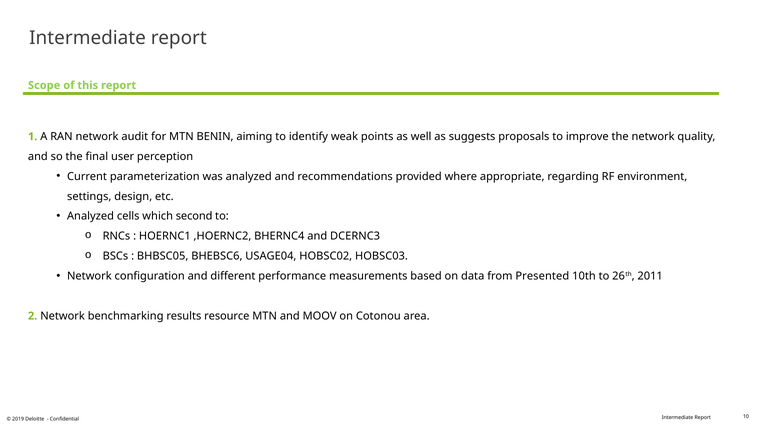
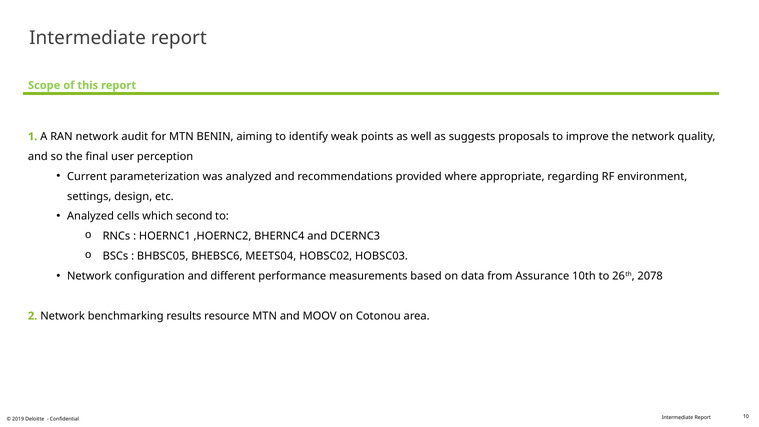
USAGE04: USAGE04 -> MEETS04 (271, 256)
Presented: Presented -> Assurance (542, 276)
2011: 2011 -> 2078 (650, 276)
